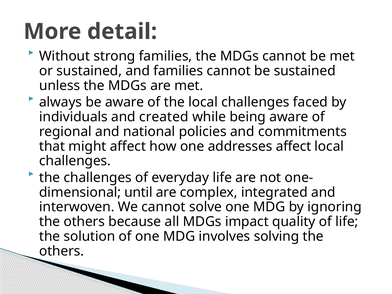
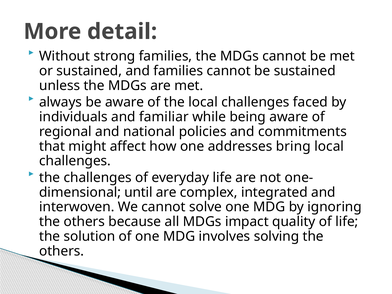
created: created -> familiar (164, 117)
addresses affect: affect -> bring (293, 146)
